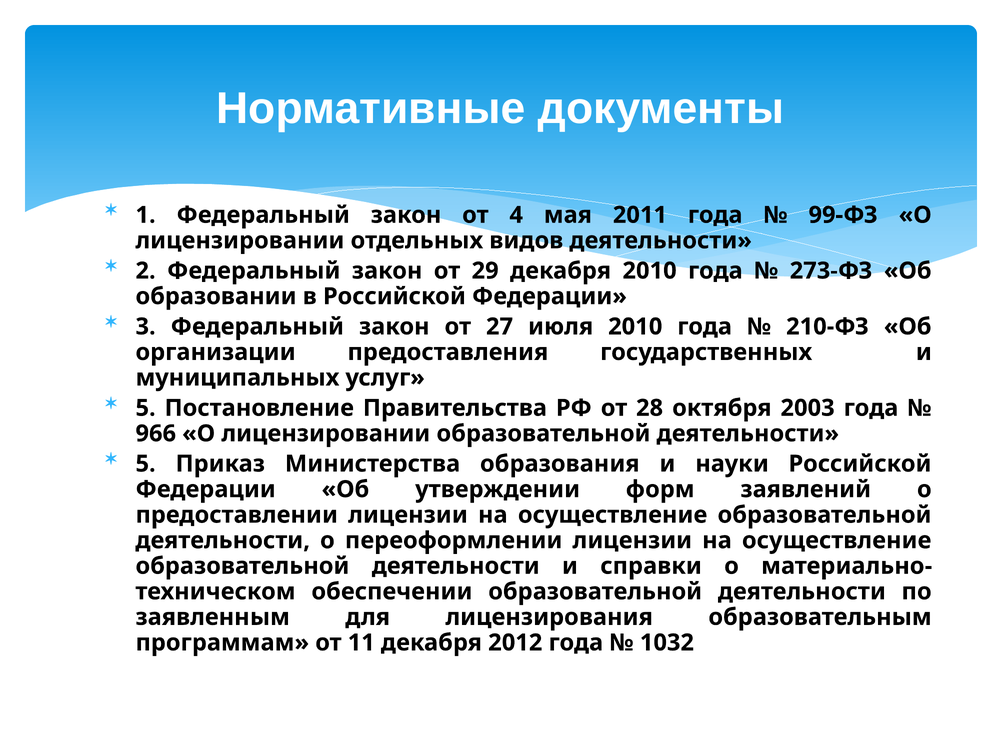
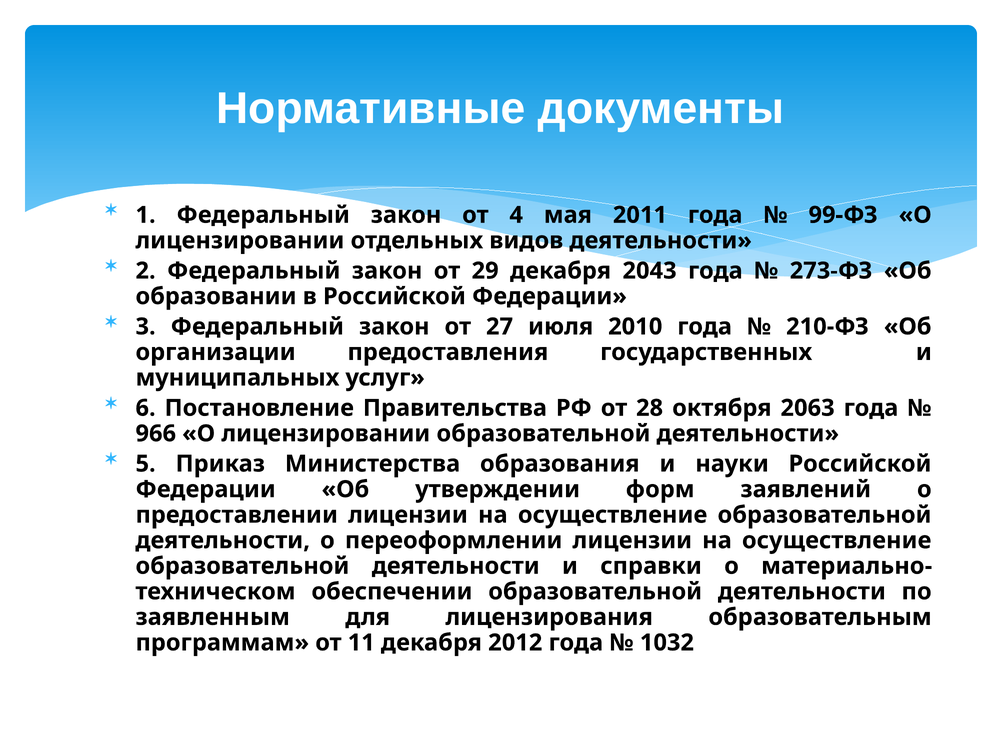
декабря 2010: 2010 -> 2043 (650, 271)
5: 5 -> 6 (146, 408)
2003: 2003 -> 2063 (808, 408)
